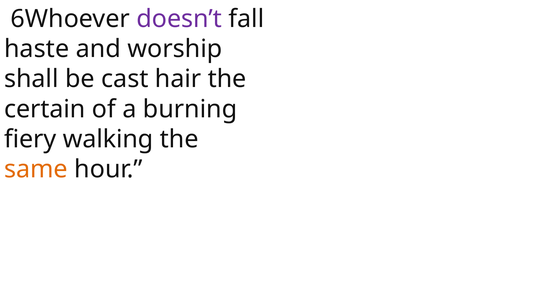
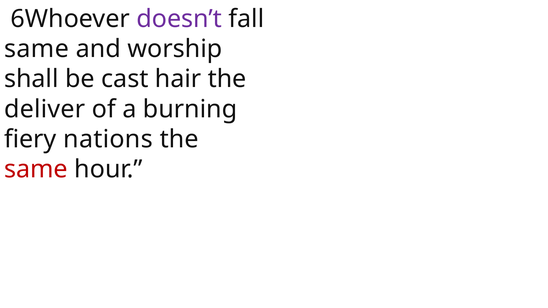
haste: haste -> same (37, 49)
certain: certain -> deliver (45, 109)
walking: walking -> nations (108, 139)
same colour: orange -> red (36, 169)
